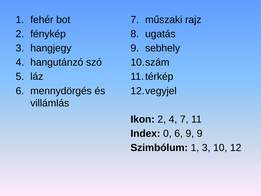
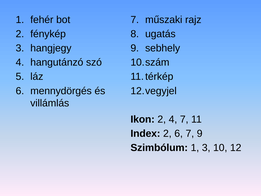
Index 0: 0 -> 2 (167, 133)
6 9: 9 -> 7 (190, 133)
